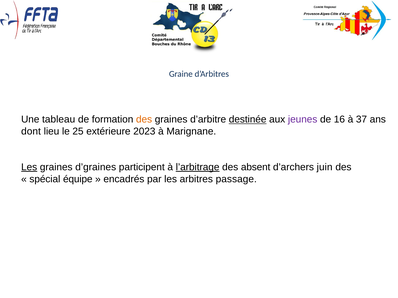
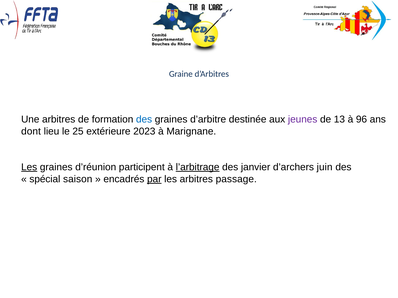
Une tableau: tableau -> arbitres (59, 120)
des colour: orange -> blue (144, 120)
destinée underline: present -> none (248, 120)
16: 16 -> 13 (339, 120)
37: 37 -> 96 (361, 120)
d’graines: d’graines -> d’réunion (96, 167)
absent: absent -> janvier (256, 167)
équipe: équipe -> saison (78, 179)
par underline: none -> present (154, 179)
